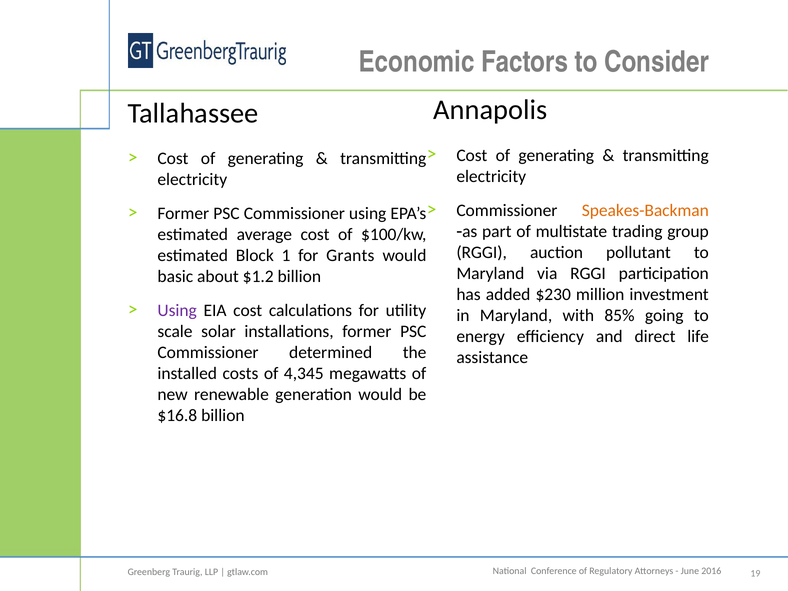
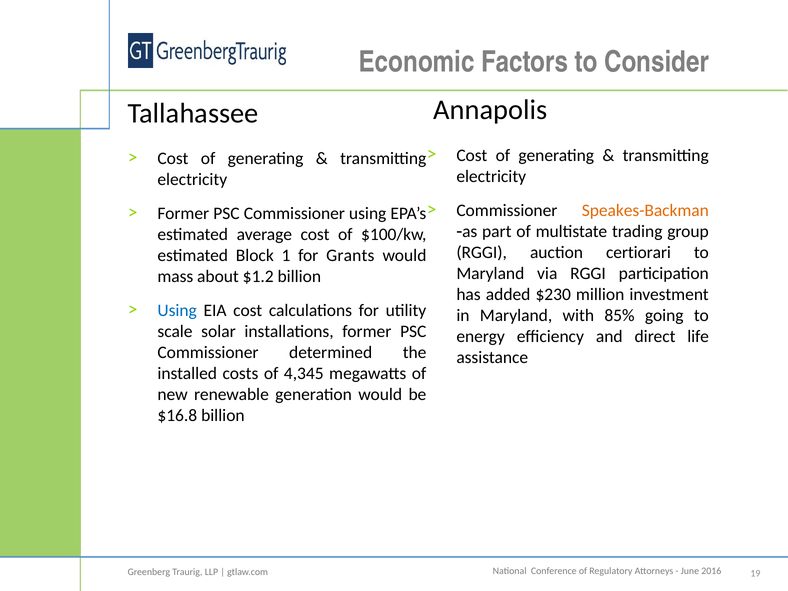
pollutant: pollutant -> certiorari (638, 252)
basic: basic -> mass (175, 277)
Using colour: purple -> blue (177, 311)
